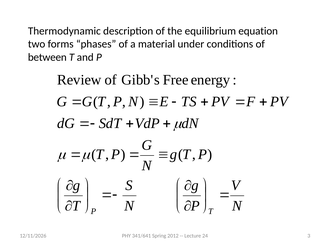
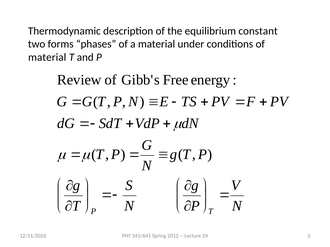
equation: equation -> constant (258, 31)
between: between -> material (47, 57)
